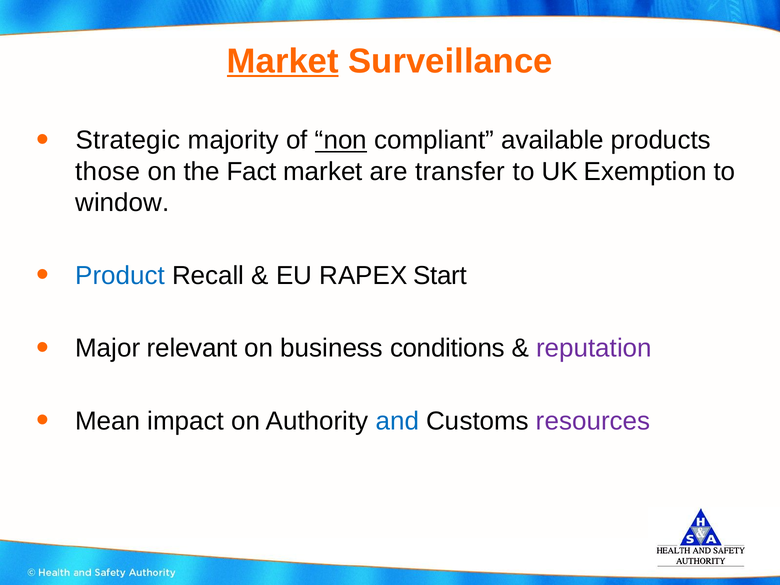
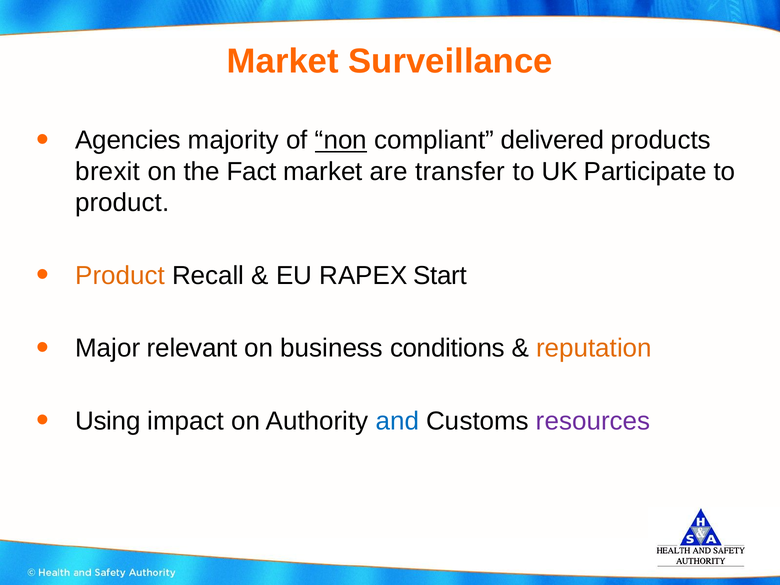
Market underline: present -> none (283, 61)
Strategic: Strategic -> Agencies (128, 140)
available: available -> delivered (553, 140)
those: those -> brexit (108, 172)
Exemption: Exemption -> Participate (645, 172)
window: window -> product (122, 203)
Product colour: blue -> orange (120, 276)
reputation colour: purple -> orange (594, 348)
Mean: Mean -> Using (108, 421)
